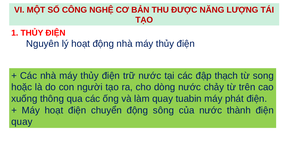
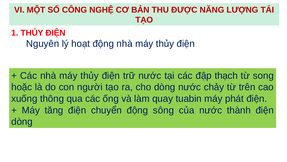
Máy hoạt: hoạt -> tăng (54, 110)
quay: quay -> dòng (22, 121)
